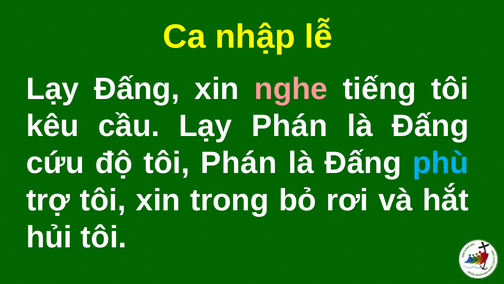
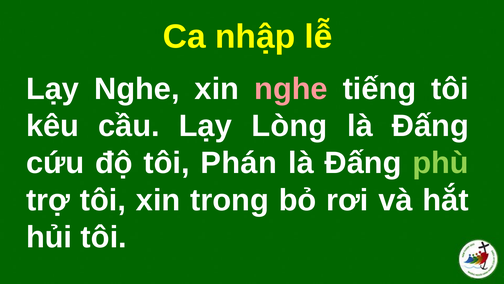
Lạy Đấng: Đấng -> Nghe (137, 89)
Lạy Phán: Phán -> Lòng (289, 126)
phù colour: light blue -> light green (441, 163)
